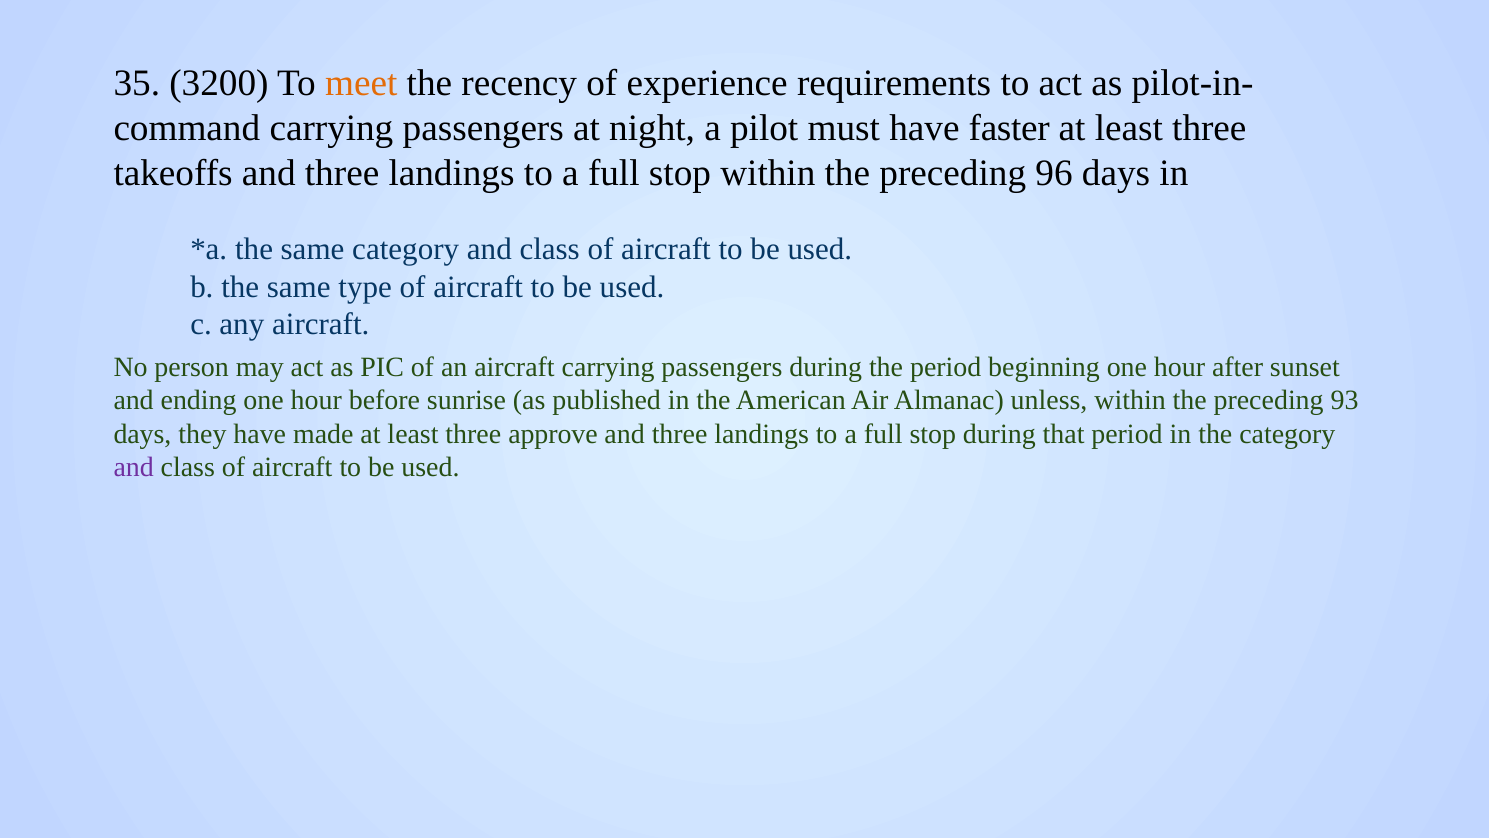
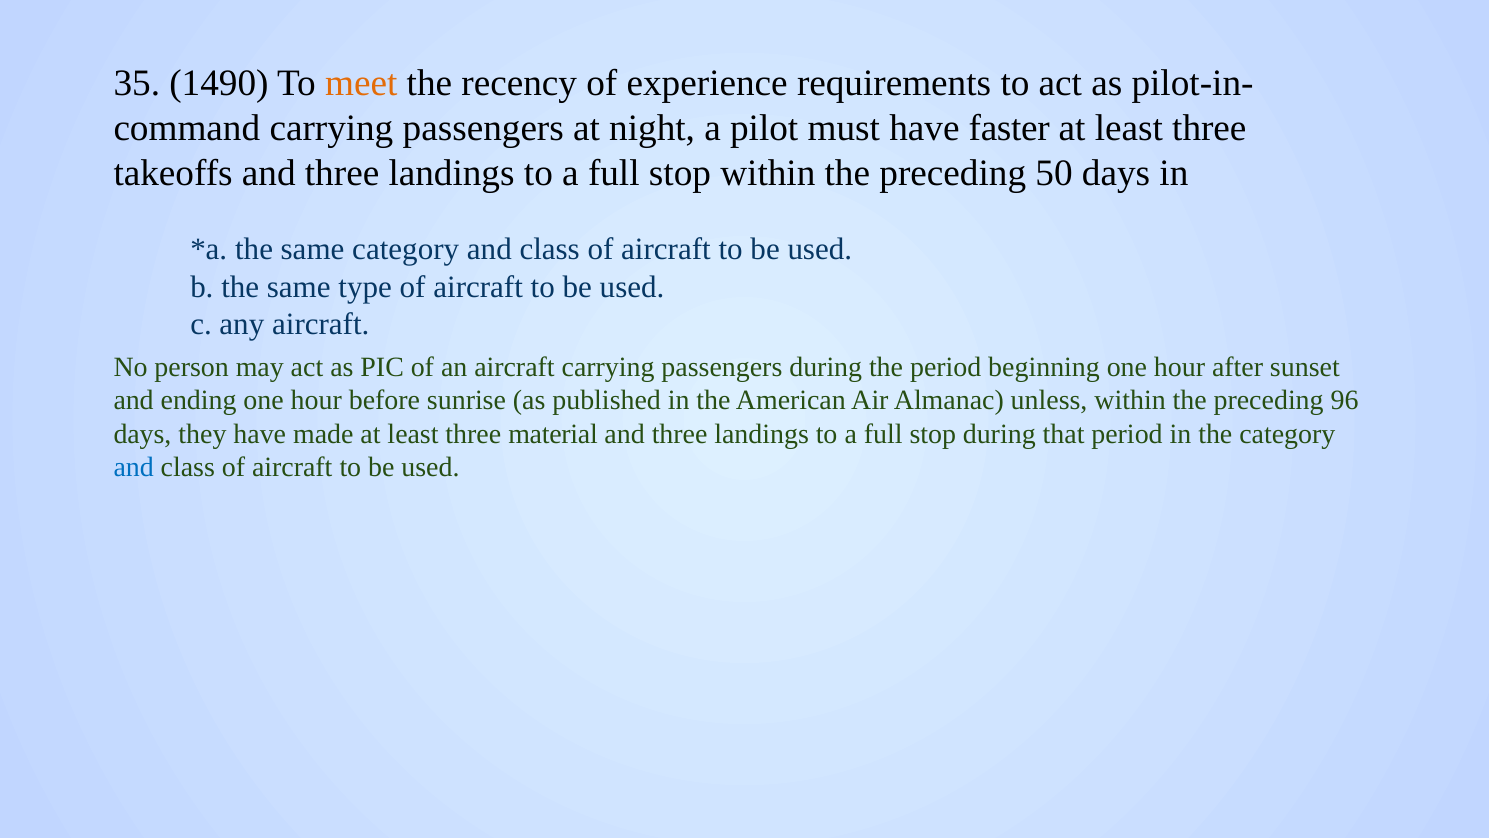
3200: 3200 -> 1490 (219, 83)
96: 96 -> 50 (1054, 173)
93: 93 -> 96 (1345, 400)
approve: approve -> material (553, 434)
and colour: purple -> blue (134, 467)
